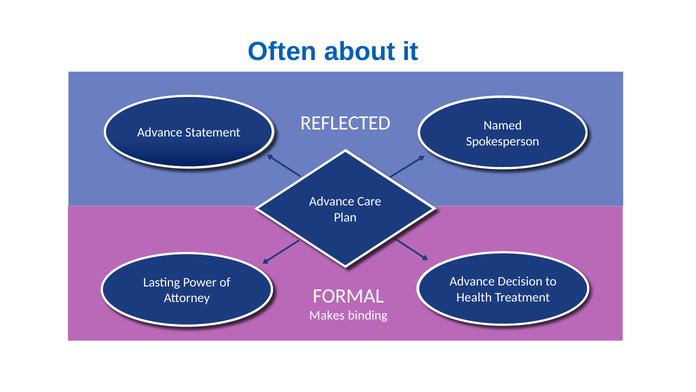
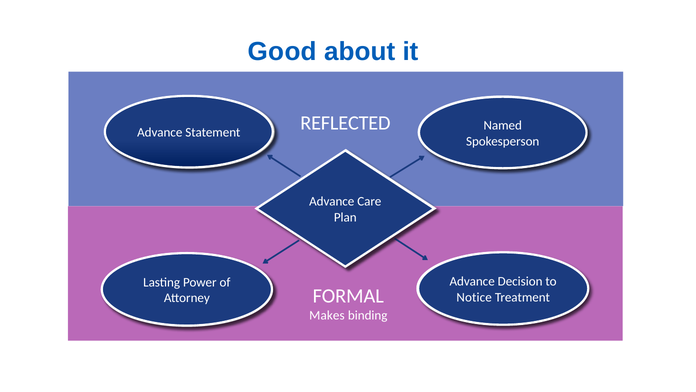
Often: Often -> Good (282, 51)
Health: Health -> Notice (474, 297)
